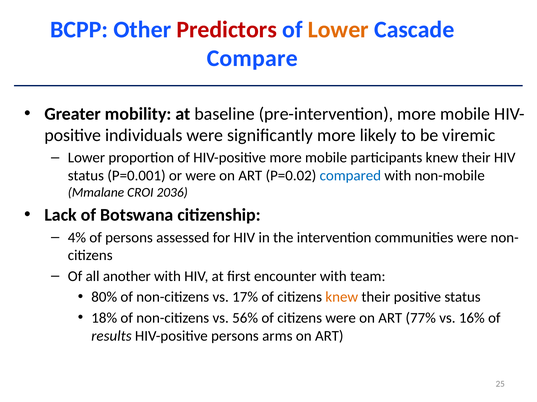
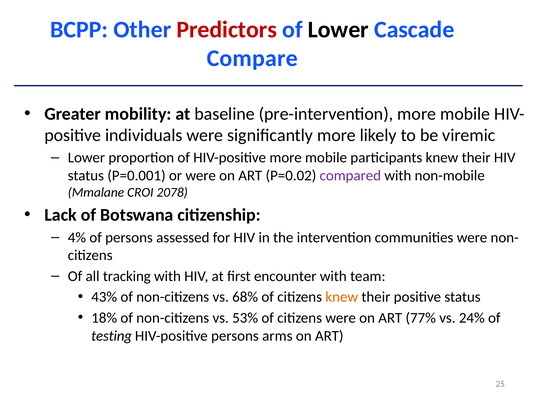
Lower colour: orange -> black (338, 30)
compared colour: blue -> purple (350, 176)
2036: 2036 -> 2078 (172, 193)
another: another -> tracking (127, 277)
80%: 80% -> 43% (104, 298)
17%: 17% -> 68% (245, 298)
56%: 56% -> 53% (245, 318)
16%: 16% -> 24% (472, 318)
results: results -> testing (112, 336)
